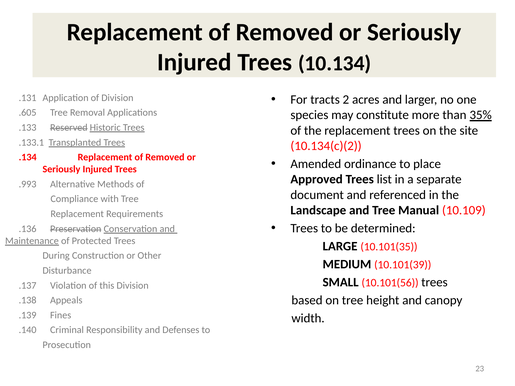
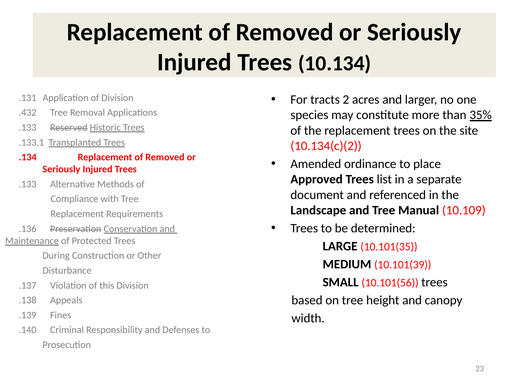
.605: .605 -> .432 (28, 113)
.993: .993 -> .133 (28, 184)
